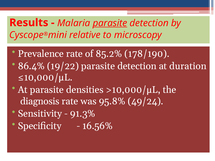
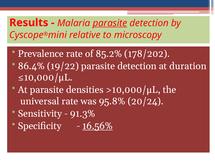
178/190: 178/190 -> 178/202 (147, 54)
diagnosis: diagnosis -> universal (40, 101)
49/24: 49/24 -> 20/24 (146, 101)
16.56% underline: none -> present (98, 126)
